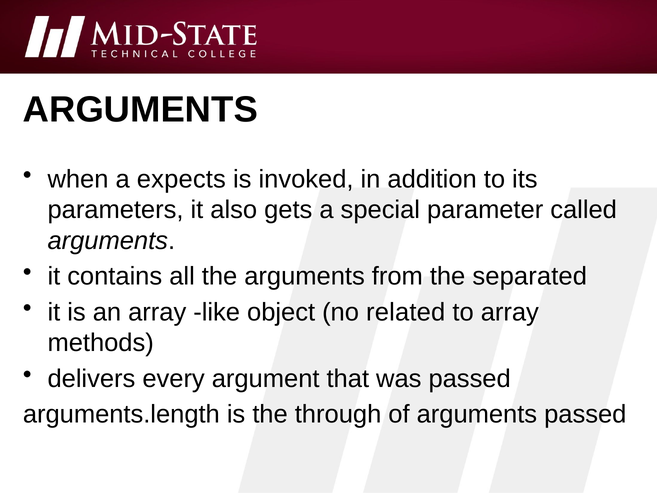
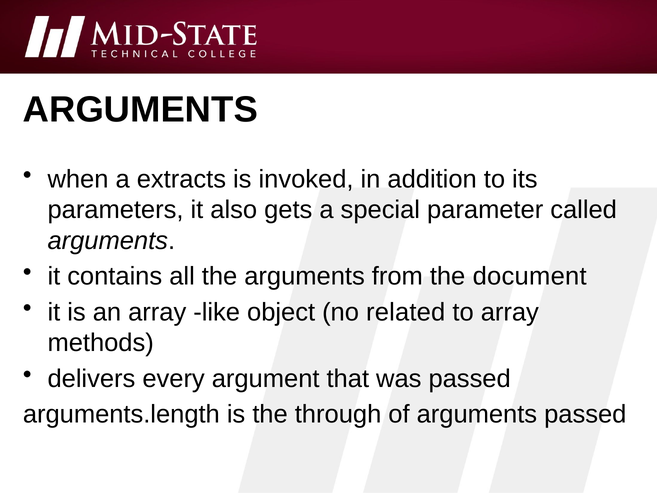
expects: expects -> extracts (181, 179)
separated: separated -> document (530, 276)
